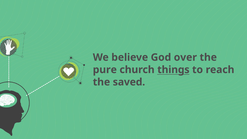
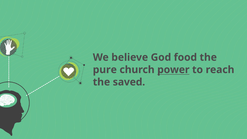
over: over -> food (185, 57)
things: things -> power (173, 70)
